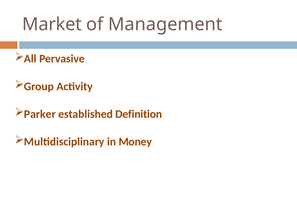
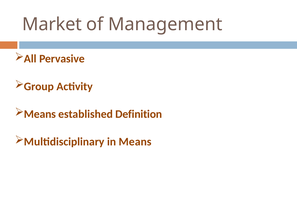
Parker: Parker -> Means (40, 114)
in Money: Money -> Means (135, 142)
